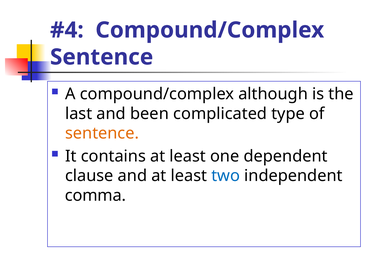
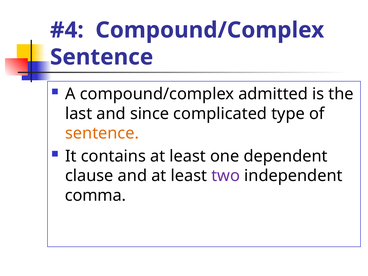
although: although -> admitted (273, 94)
been: been -> since (150, 114)
two colour: blue -> purple (226, 176)
